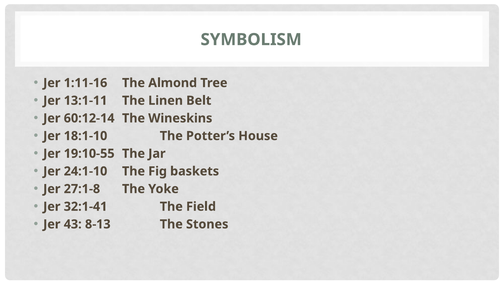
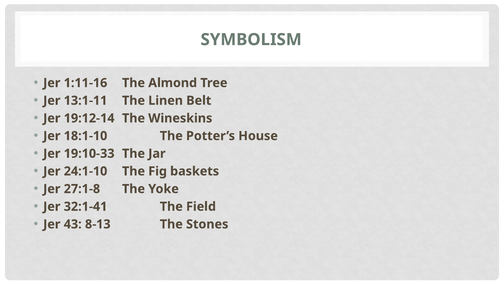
60:12-14: 60:12-14 -> 19:12-14 (89, 118)
19:10-55: 19:10-55 -> 19:10-33 (89, 153)
